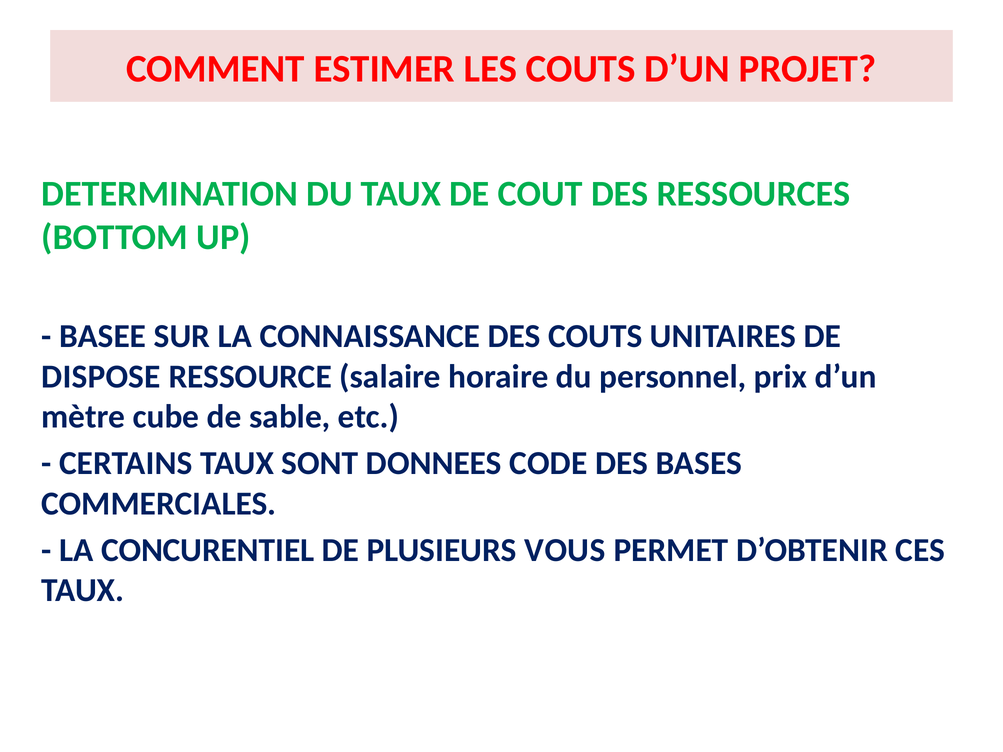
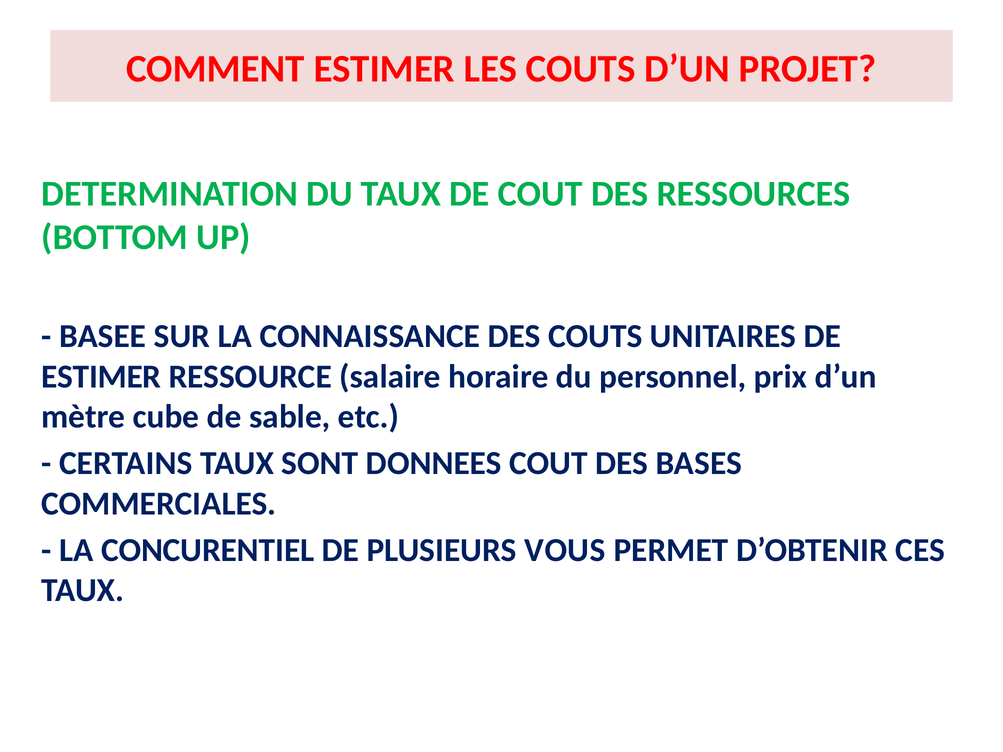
DISPOSE: DISPOSE -> ESTIMER (101, 377)
DONNEES CODE: CODE -> COUT (548, 464)
